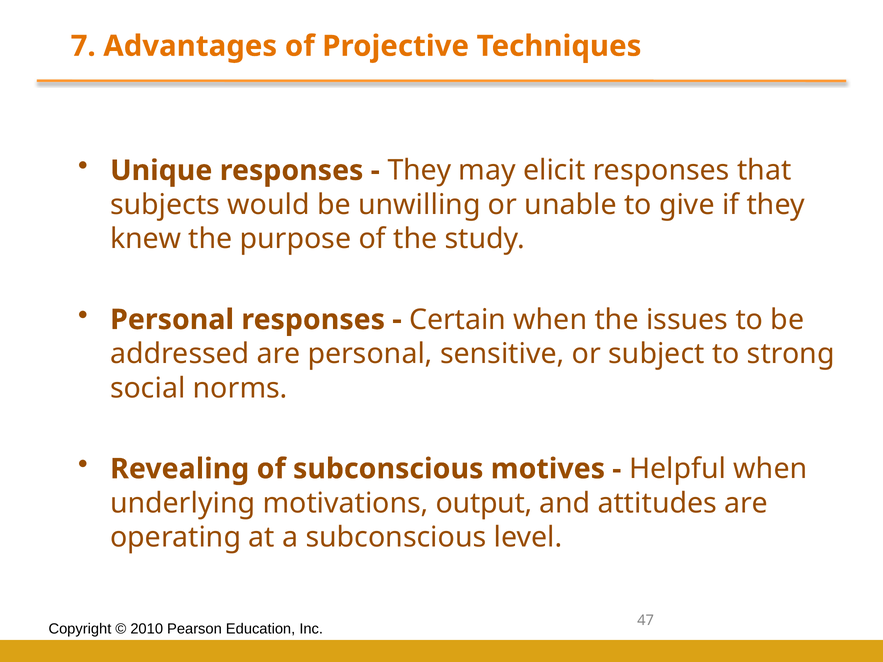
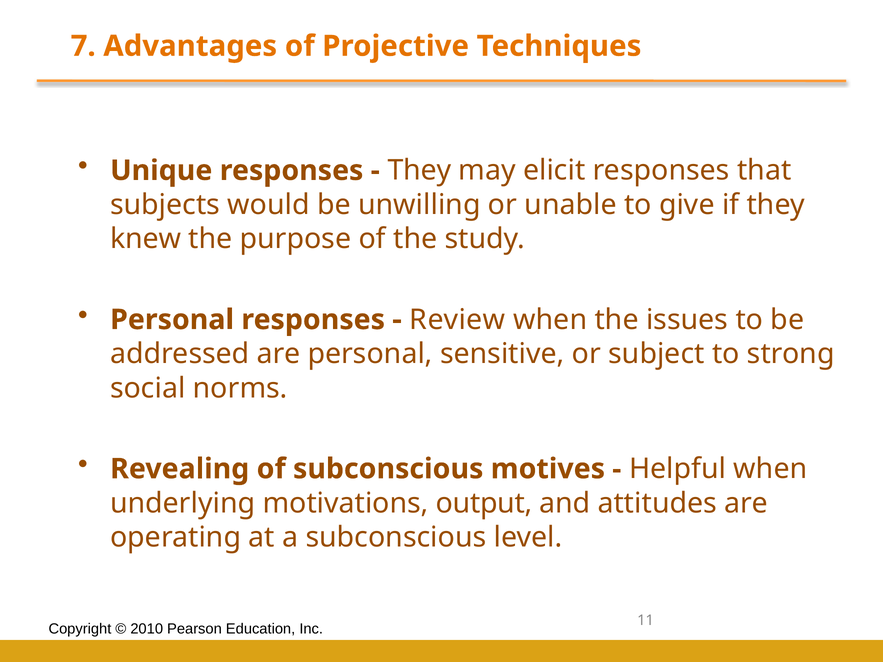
Certain: Certain -> Review (457, 320)
47: 47 -> 11 (646, 621)
